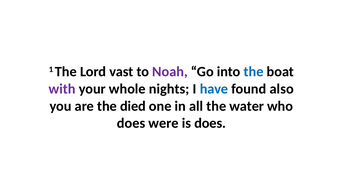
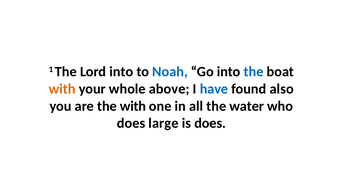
Lord vast: vast -> into (121, 72)
Noah colour: purple -> blue (170, 72)
with colour: purple -> orange (62, 89)
nights: nights -> above (169, 89)
the died: died -> with (133, 106)
were: were -> large (163, 123)
